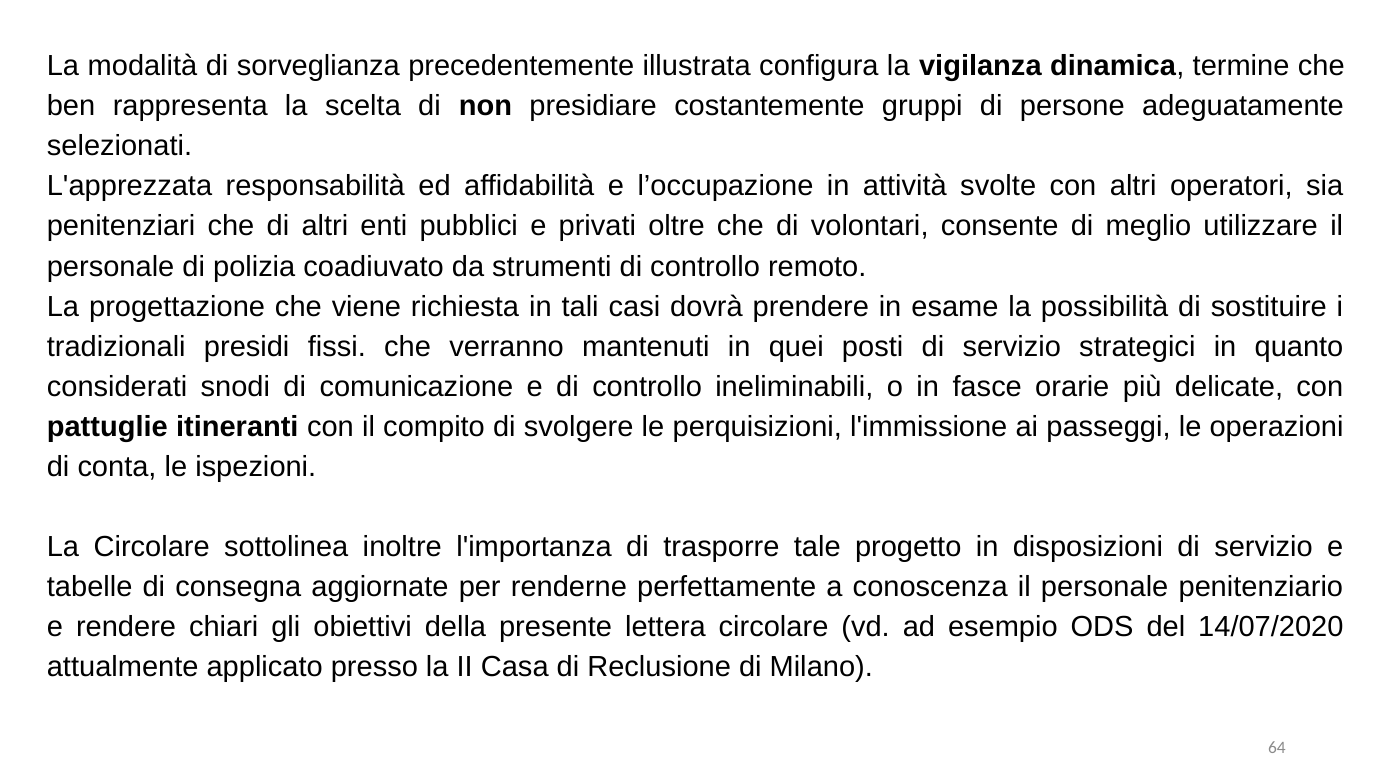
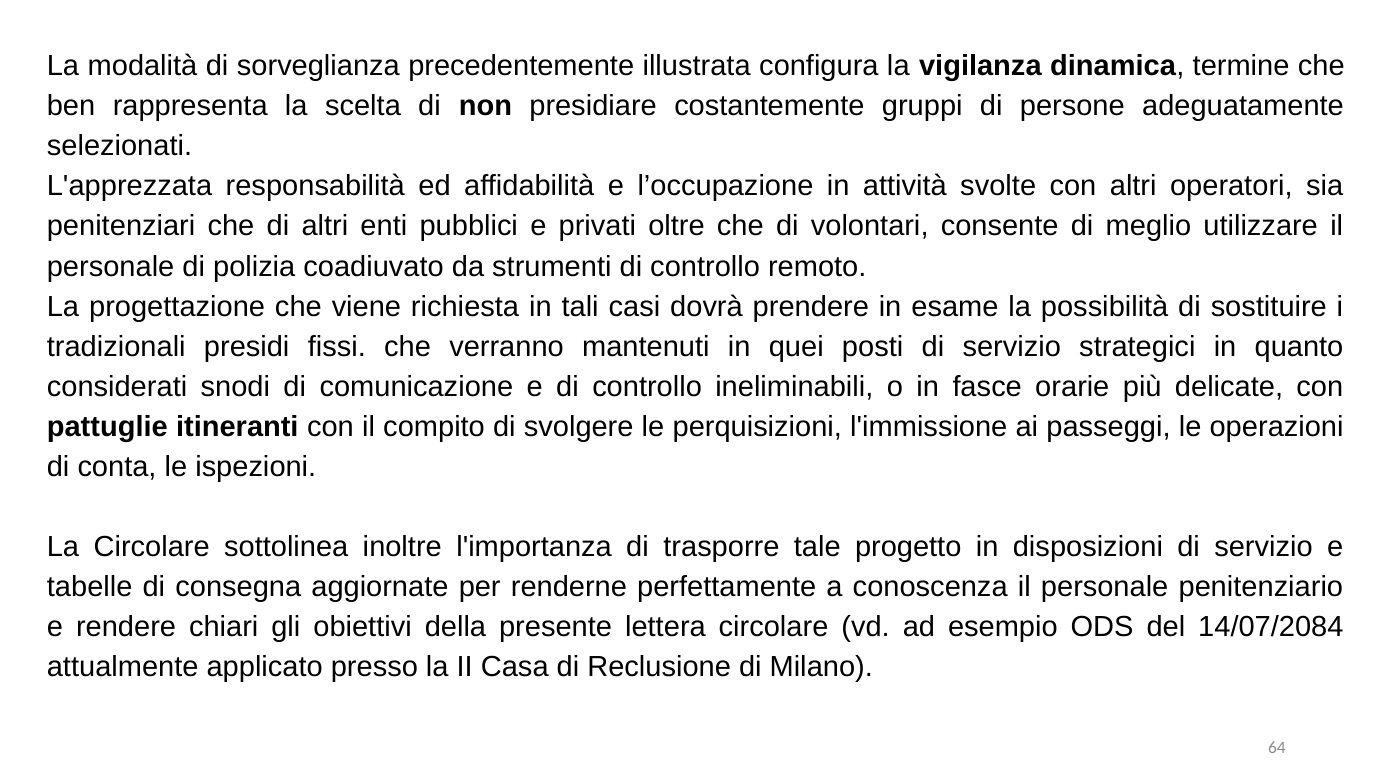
14/07/2020: 14/07/2020 -> 14/07/2084 (1271, 627)
